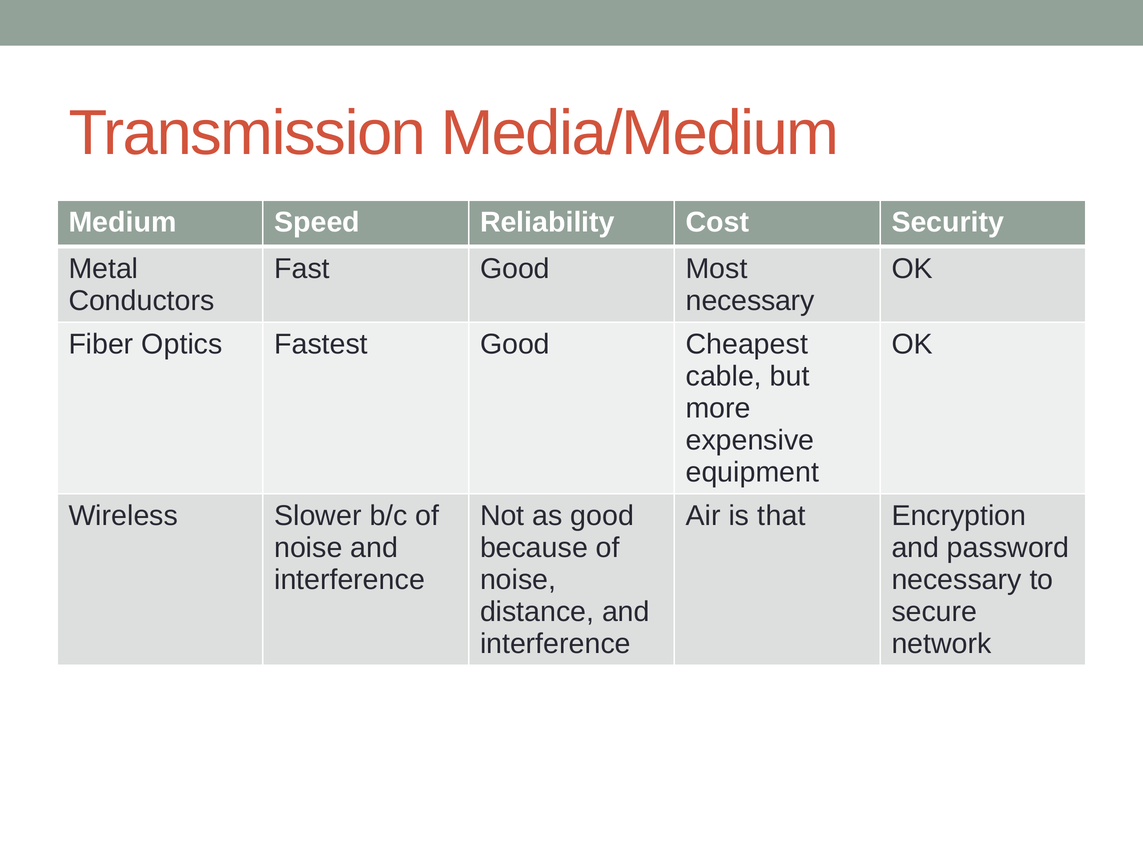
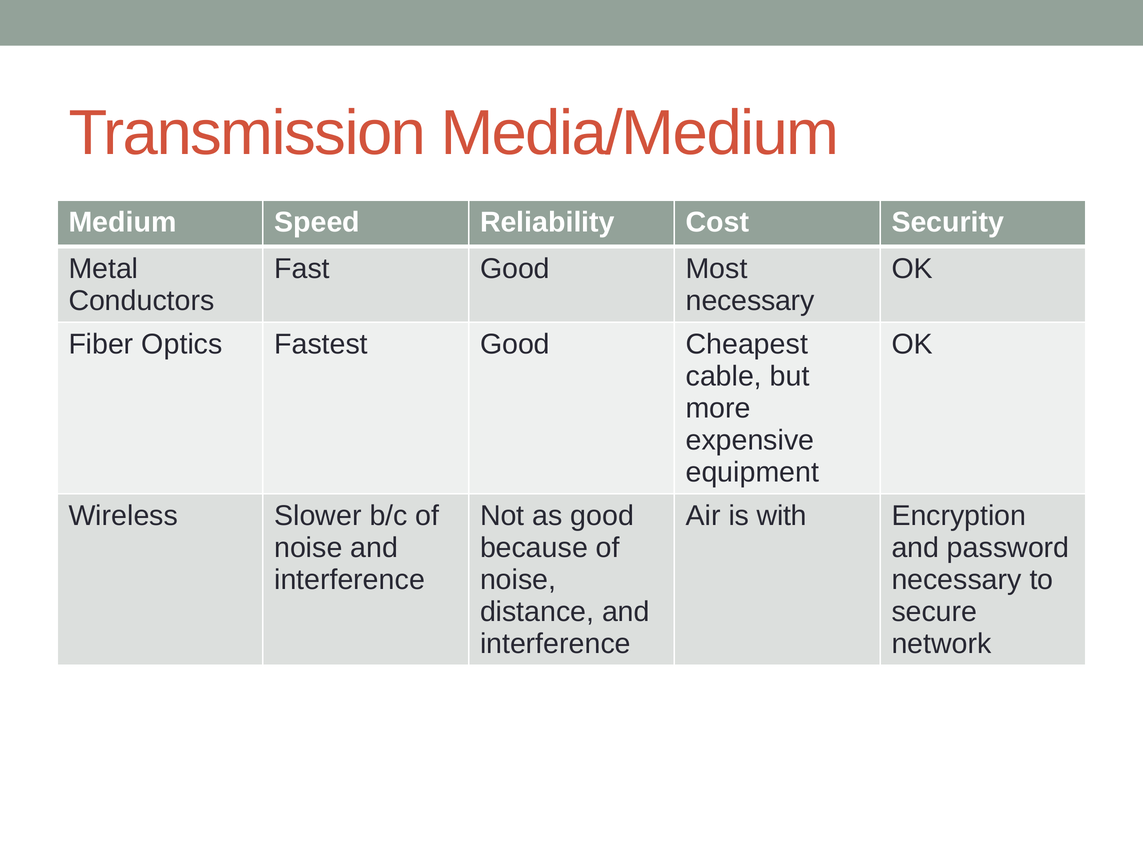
that: that -> with (782, 515)
